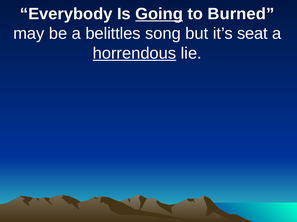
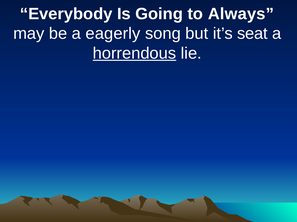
Going underline: present -> none (159, 14)
Burned: Burned -> Always (241, 14)
belittles: belittles -> eagerly (113, 34)
